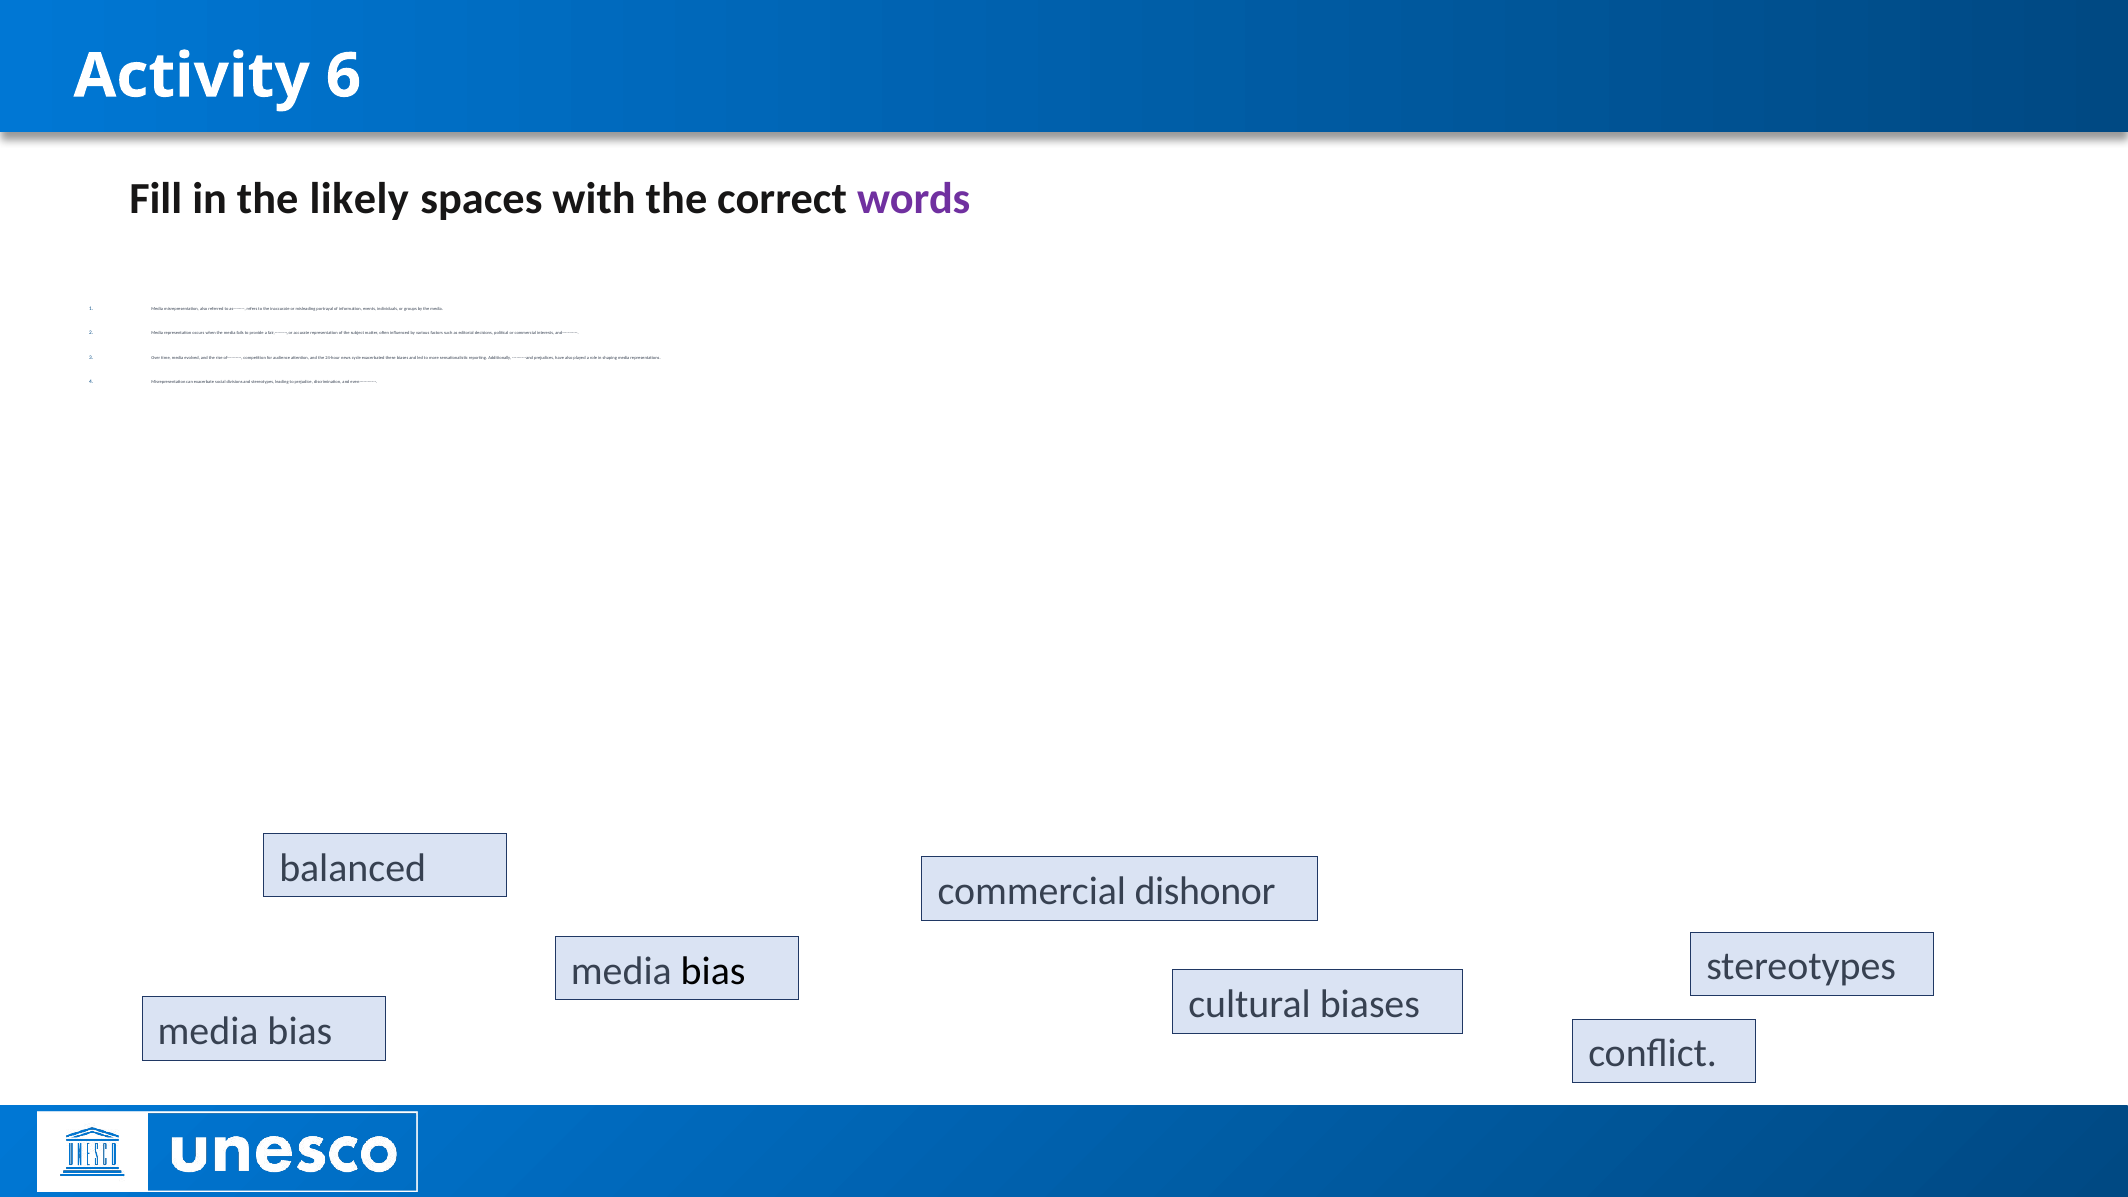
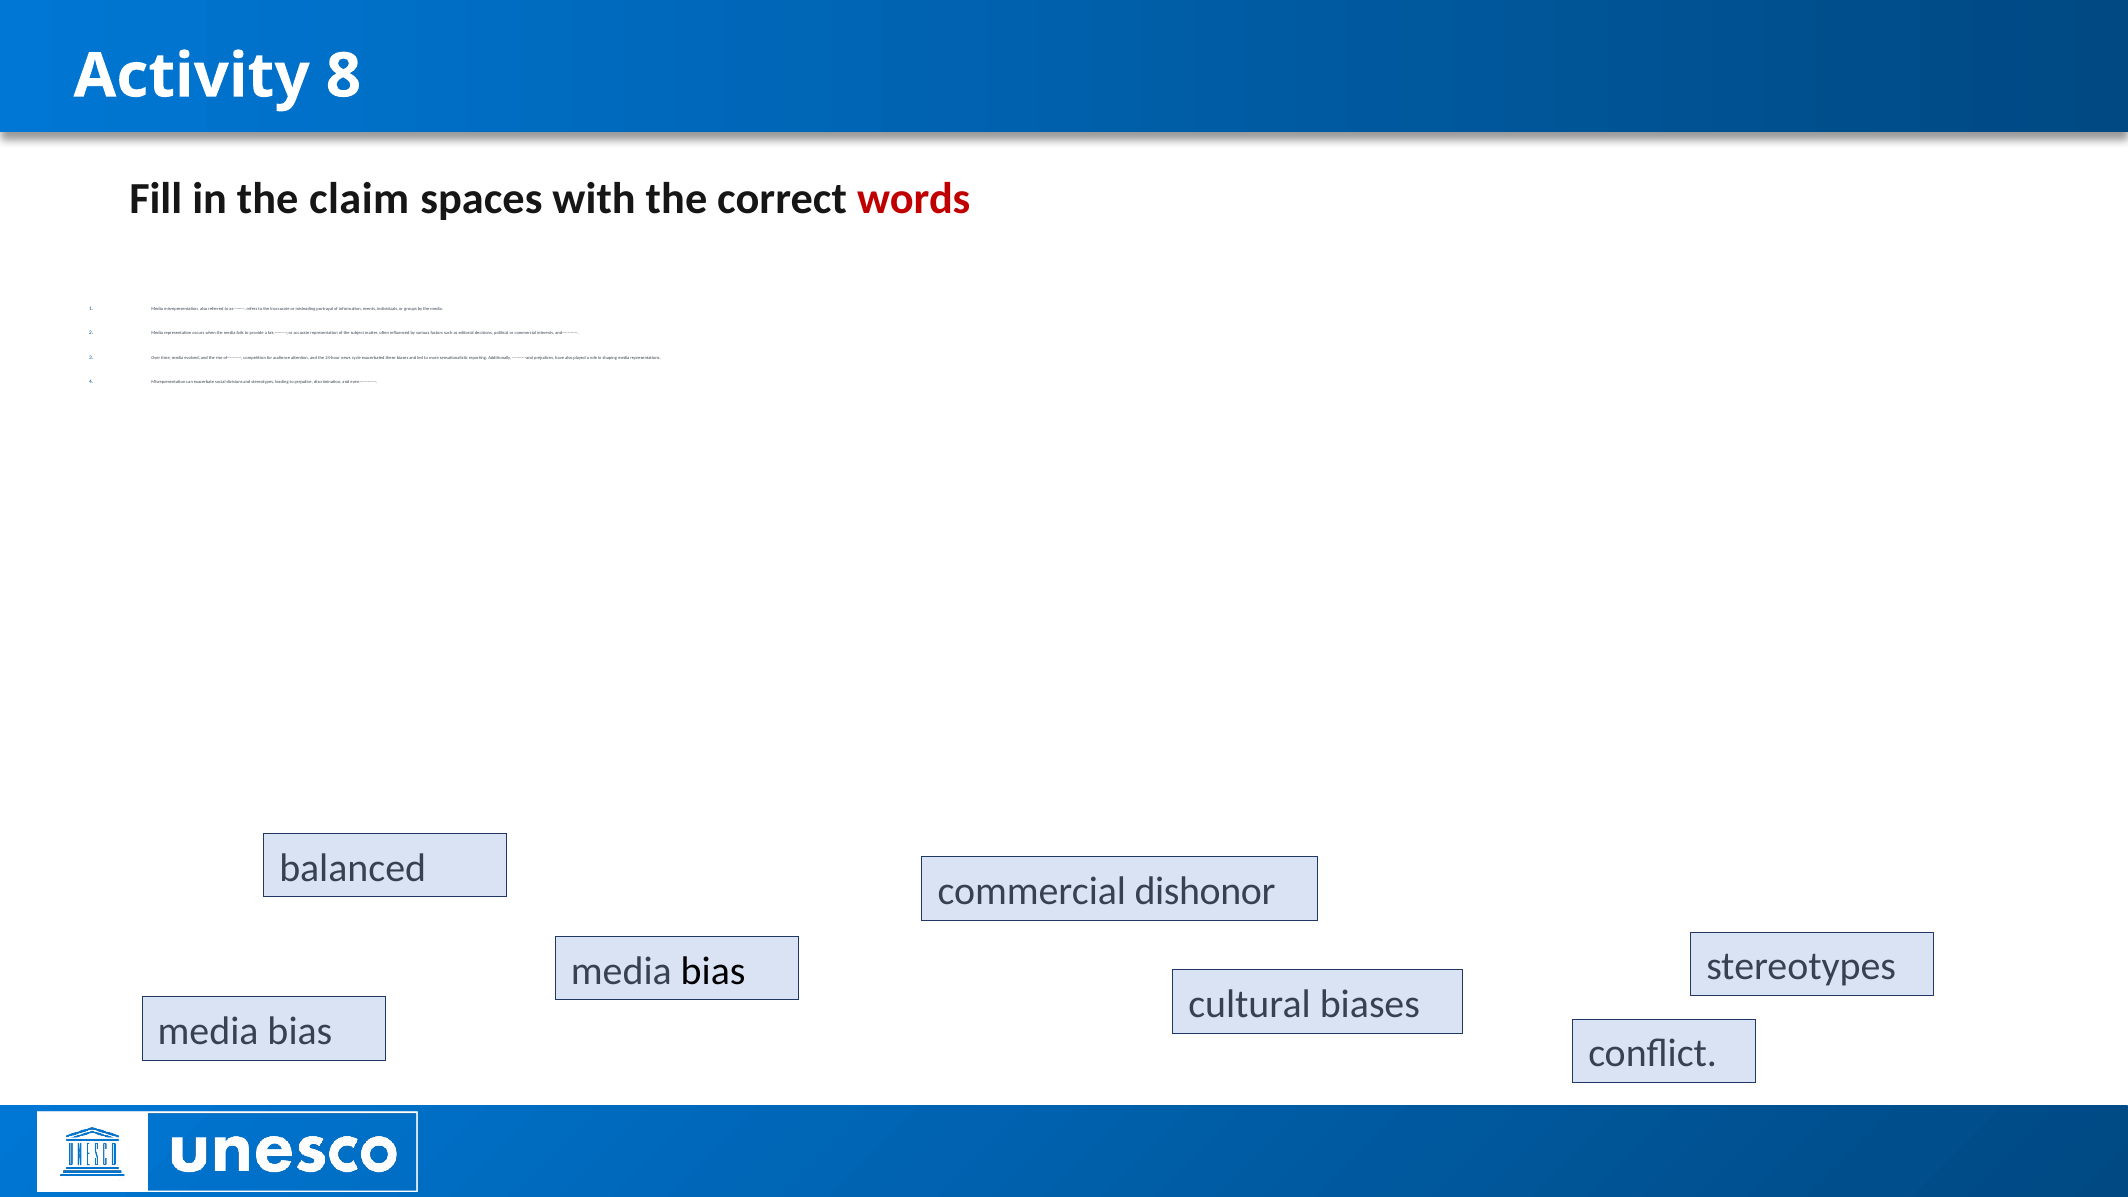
6: 6 -> 8 (343, 76)
likely: likely -> claim (359, 199)
words colour: purple -> red (914, 199)
